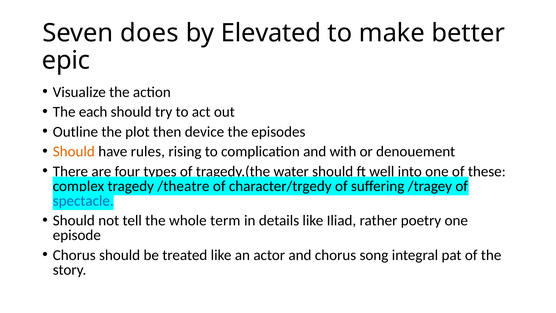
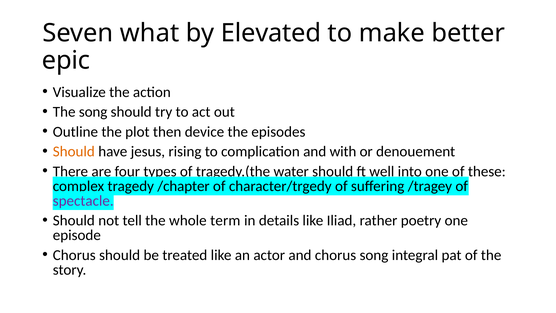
does: does -> what (150, 33)
The each: each -> song (93, 112)
rules: rules -> jesus (148, 152)
/theatre: /theatre -> /chapter (184, 186)
spectacle colour: blue -> purple (83, 201)
